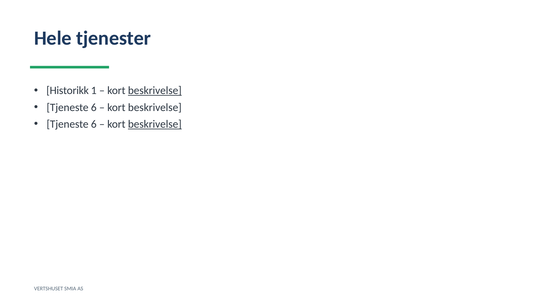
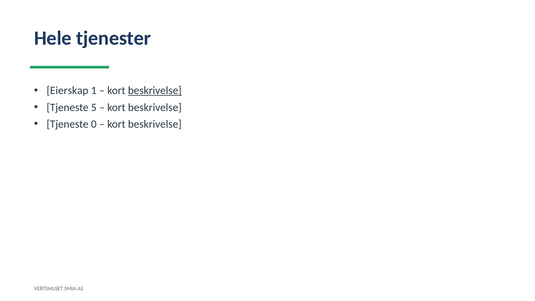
Historikk: Historikk -> Eierskap (68, 91)
6: 6 -> 5 (94, 107)
6: 6 -> 0 (94, 124)
beskrivelse underline: present -> none (155, 124)
